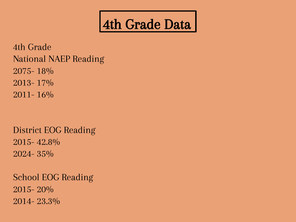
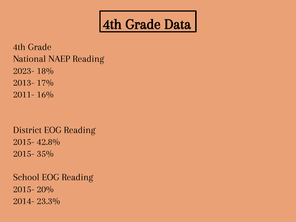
2075-: 2075- -> 2023- (24, 71)
2024-: 2024- -> 2015- (24, 153)
